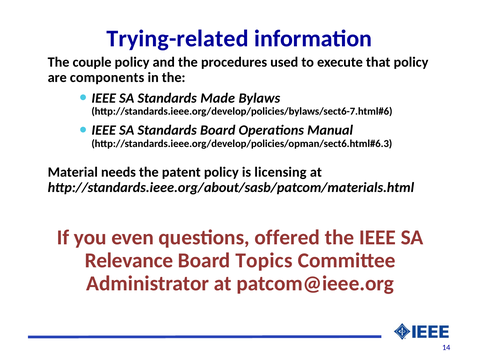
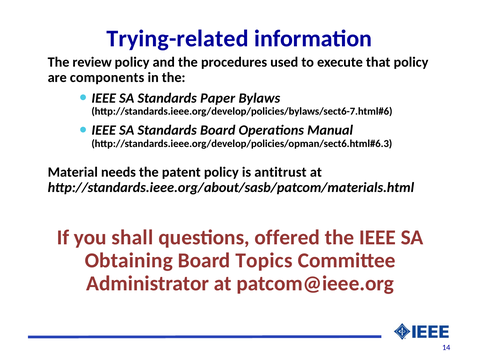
couple: couple -> review (92, 62)
Made: Made -> Paper (218, 98)
licensing: licensing -> antitrust (280, 172)
even: even -> shall (132, 238)
Relevance: Relevance -> Obtaining (129, 261)
